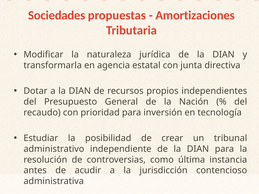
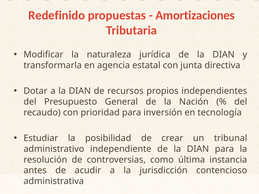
Sociedades: Sociedades -> Redefinido (57, 15)
